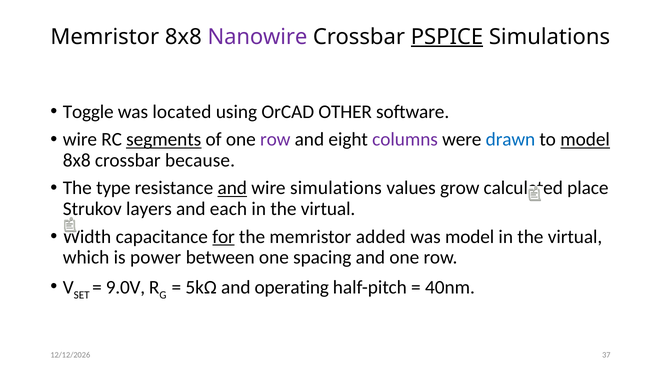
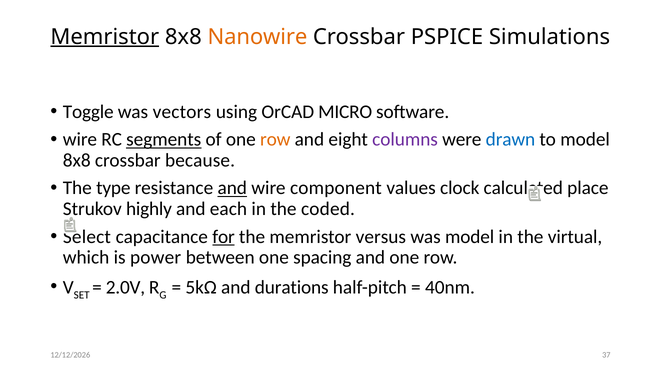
Memristor underline: none -> present (105, 37)
Nanowire colour: purple -> orange (257, 37)
PSPICE underline: present -> none (447, 37)
located: located -> vectors (182, 112)
OTHER: OTHER -> MICRO (345, 112)
row colour: purple -> orange (275, 139)
model underline: present -> none (585, 139)
wire simulations: simulations -> component (336, 188)
grow: grow -> clock (460, 188)
layers: layers -> highly (149, 209)
virtual: virtual -> coded (328, 209)
Width: Width -> Select (87, 237)
added: added -> versus (381, 237)
9.0V: 9.0V -> 2.0V (125, 287)
operating: operating -> durations (292, 287)
